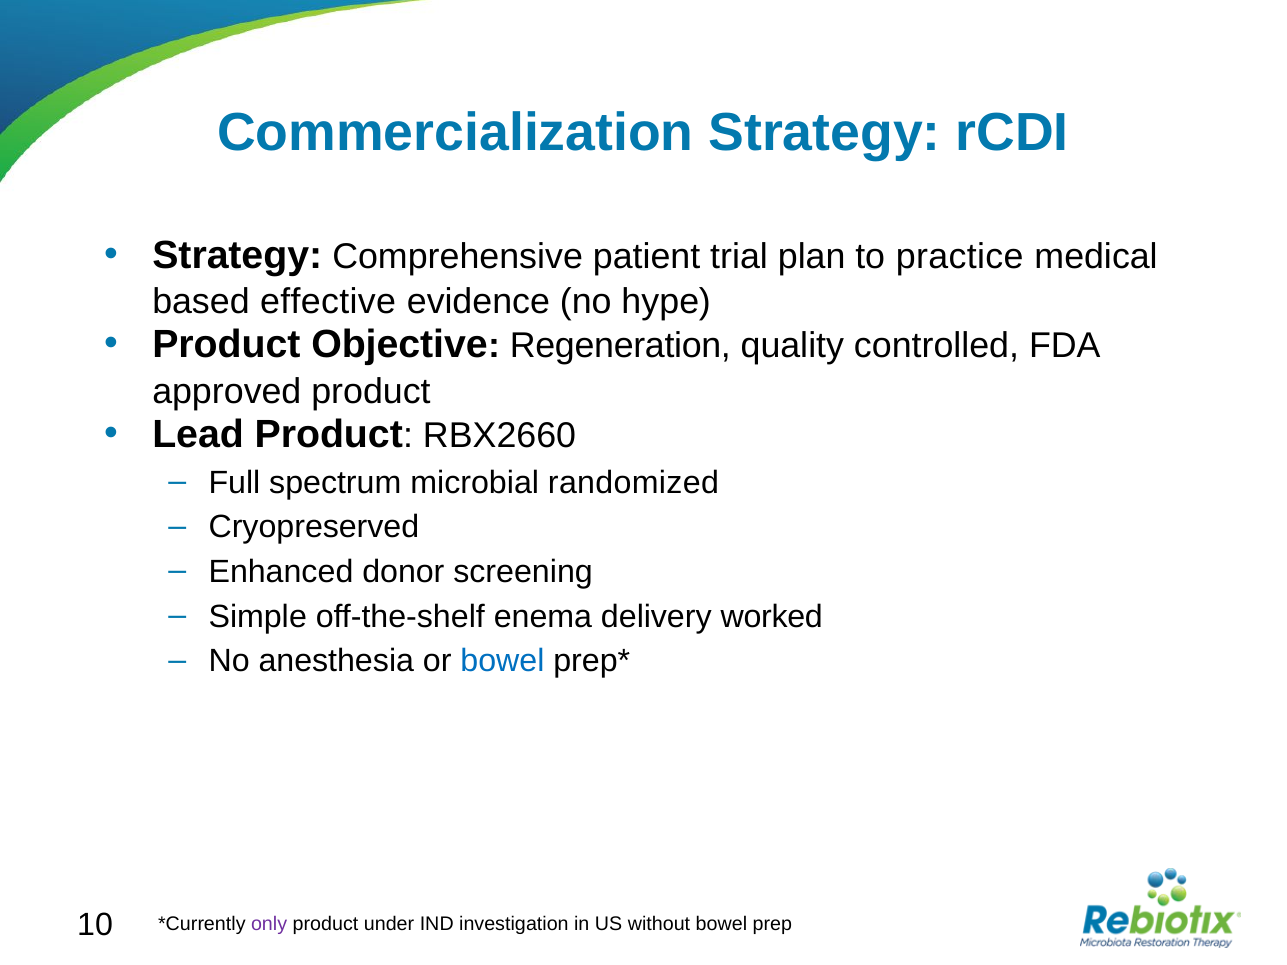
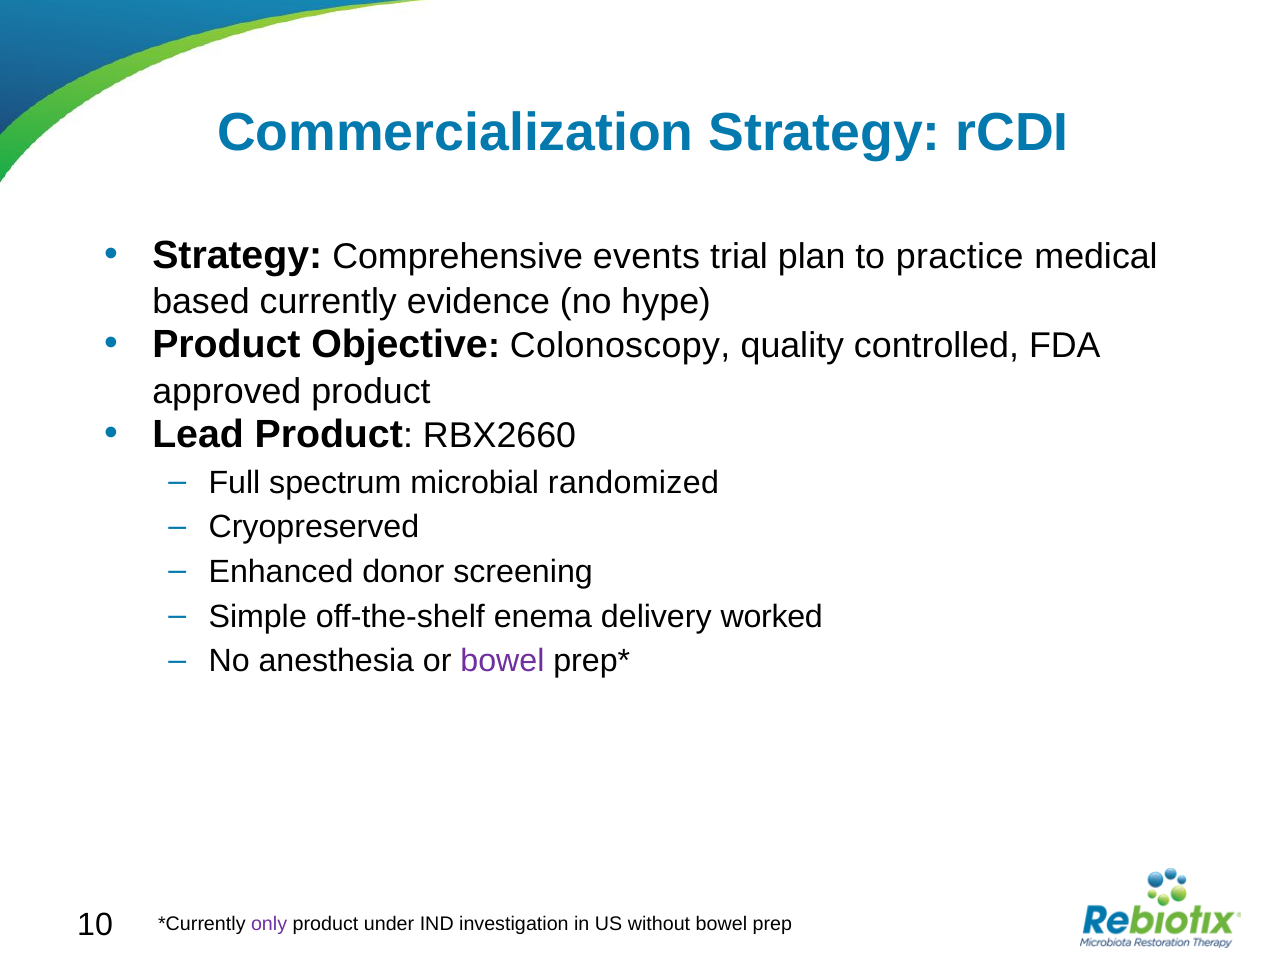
patient: patient -> events (646, 257)
effective: effective -> currently (328, 302)
Regeneration: Regeneration -> Colonoscopy (620, 346)
bowel colour: blue -> purple (502, 662)
